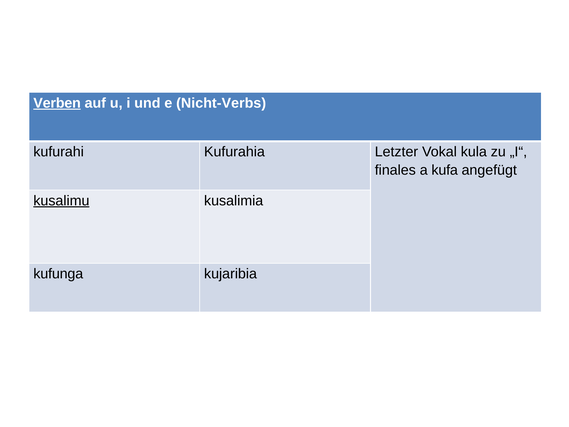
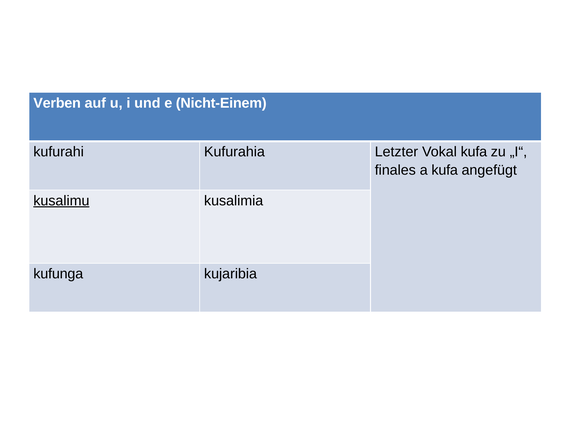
Verben underline: present -> none (57, 103)
Nicht-Verbs: Nicht-Verbs -> Nicht-Einem (221, 103)
Vokal kula: kula -> kufa (474, 152)
